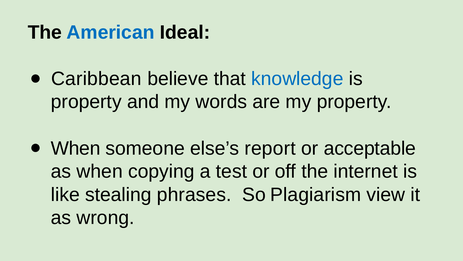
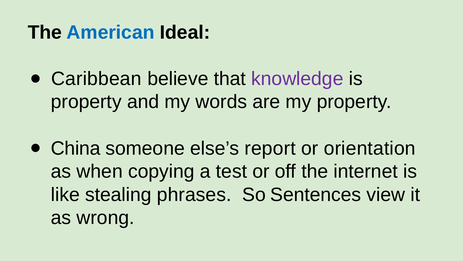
knowledge colour: blue -> purple (297, 79)
When: When -> China (76, 148)
acceptable: acceptable -> orientation (370, 148)
Plagiarism: Plagiarism -> Sentences (316, 194)
